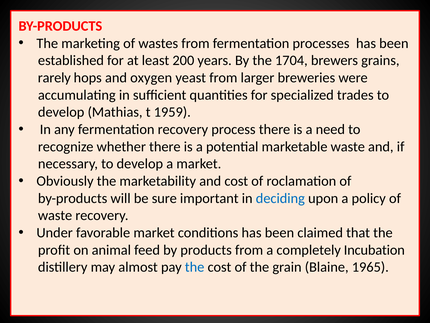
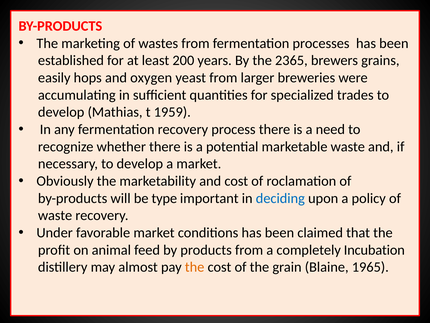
1704: 1704 -> 2365 (291, 60)
rarely: rarely -> easily (54, 78)
sure: sure -> type (164, 198)
the colour: blue -> orange (195, 267)
